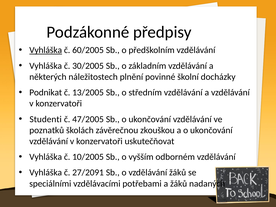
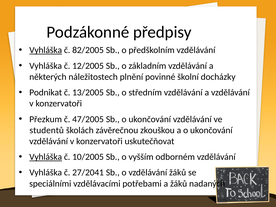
60/2005: 60/2005 -> 82/2005 (88, 50)
30/2005: 30/2005 -> 12/2005 (88, 66)
Studenti: Studenti -> Přezkum (46, 119)
poznatků: poznatků -> studentů (47, 130)
Vyhláška underline: none -> present (46, 157)
27/2091: 27/2091 -> 27/2041 (88, 173)
